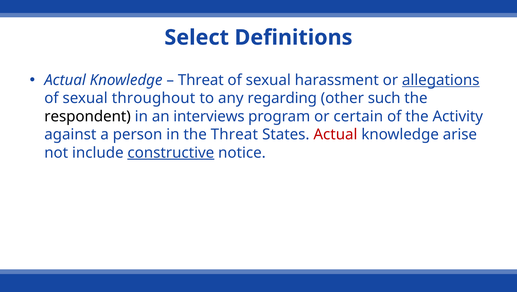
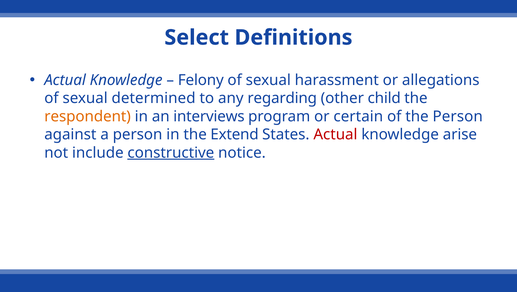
Threat: Threat -> Felony (201, 80)
allegations underline: present -> none (441, 80)
throughout: throughout -> determined (154, 98)
such: such -> child (384, 98)
respondent colour: black -> orange (88, 116)
the Activity: Activity -> Person (458, 116)
the Threat: Threat -> Extend (235, 134)
